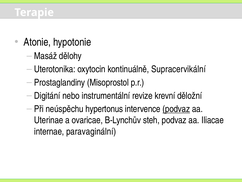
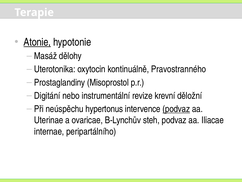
Atonie underline: none -> present (37, 42)
Supracervikální: Supracervikální -> Pravostranného (179, 69)
paravaginální: paravaginální -> peripartálního (91, 131)
